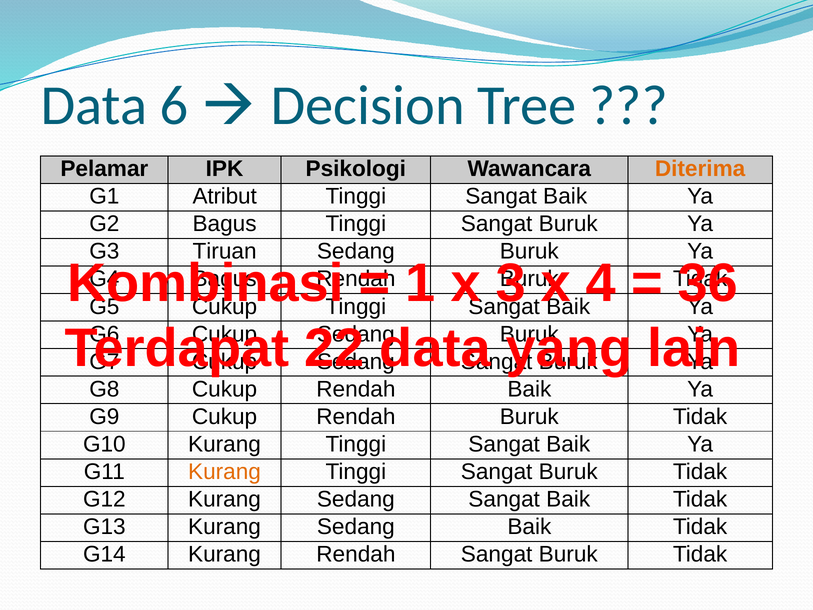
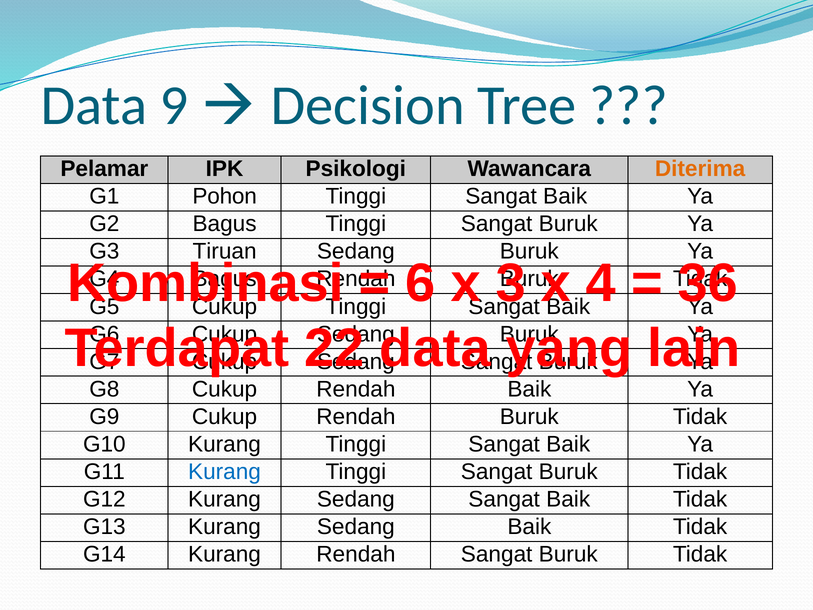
6: 6 -> 9 (174, 106)
Atribut: Atribut -> Pohon (225, 196)
1: 1 -> 6 (421, 283)
Kurang colour: orange -> blue (225, 472)
